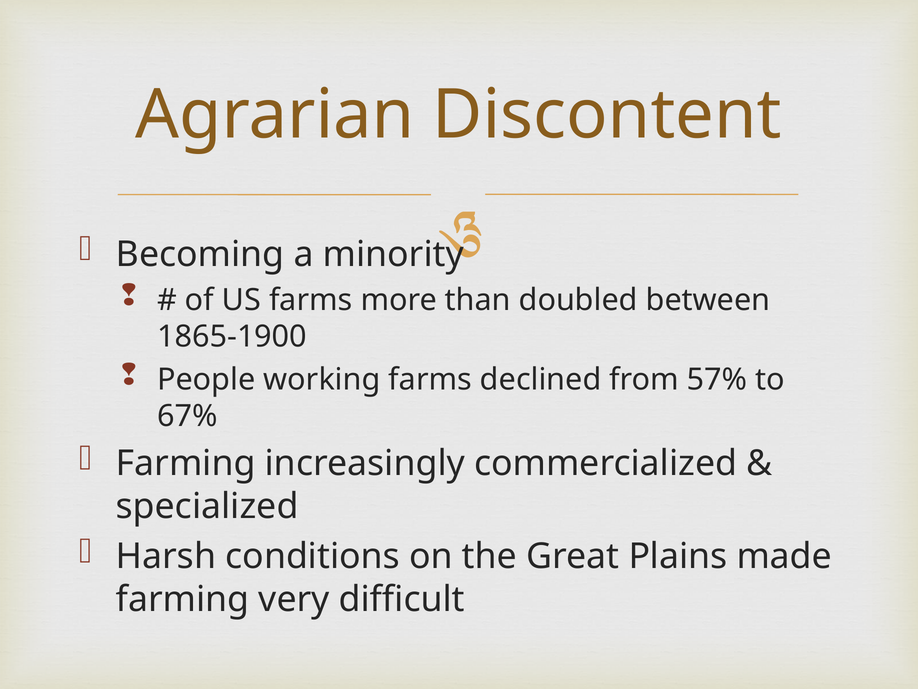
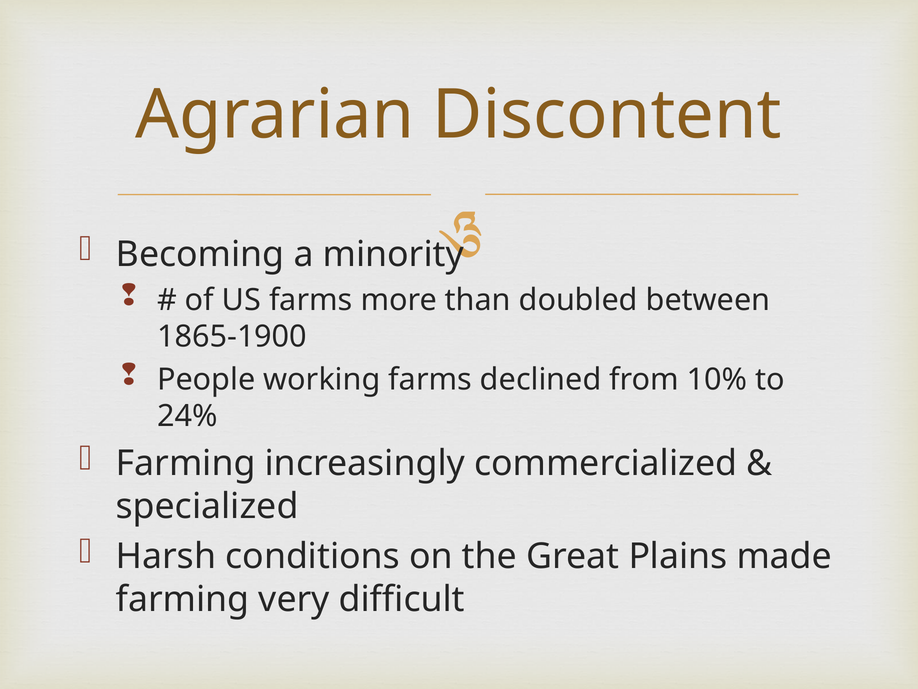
57%: 57% -> 10% (717, 379)
67%: 67% -> 24% (187, 416)
